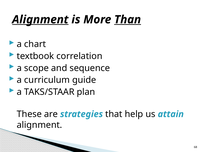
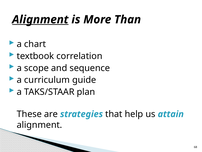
Than underline: present -> none (128, 19)
